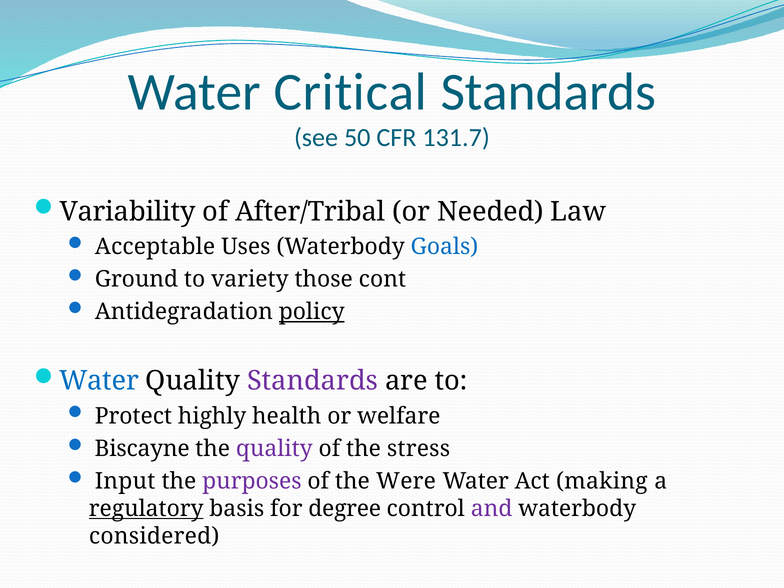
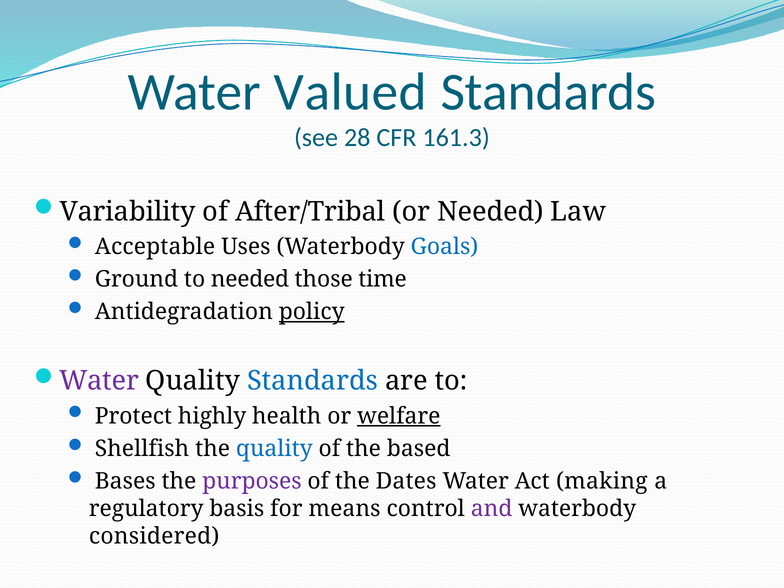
Critical: Critical -> Valued (350, 92)
50: 50 -> 28 (357, 138)
131.7: 131.7 -> 161.3 (456, 138)
to variety: variety -> needed (250, 279)
cont: cont -> time (383, 279)
Water colour: blue -> purple (99, 381)
Standards colour: purple -> blue (313, 381)
welfare underline: none -> present (399, 416)
Biscayne: Biscayne -> Shellfish (142, 449)
quality colour: purple -> blue (274, 449)
stress: stress -> based (419, 449)
Input: Input -> Bases (125, 481)
Were: Were -> Dates (406, 481)
regulatory underline: present -> none (146, 509)
degree: degree -> means (344, 509)
